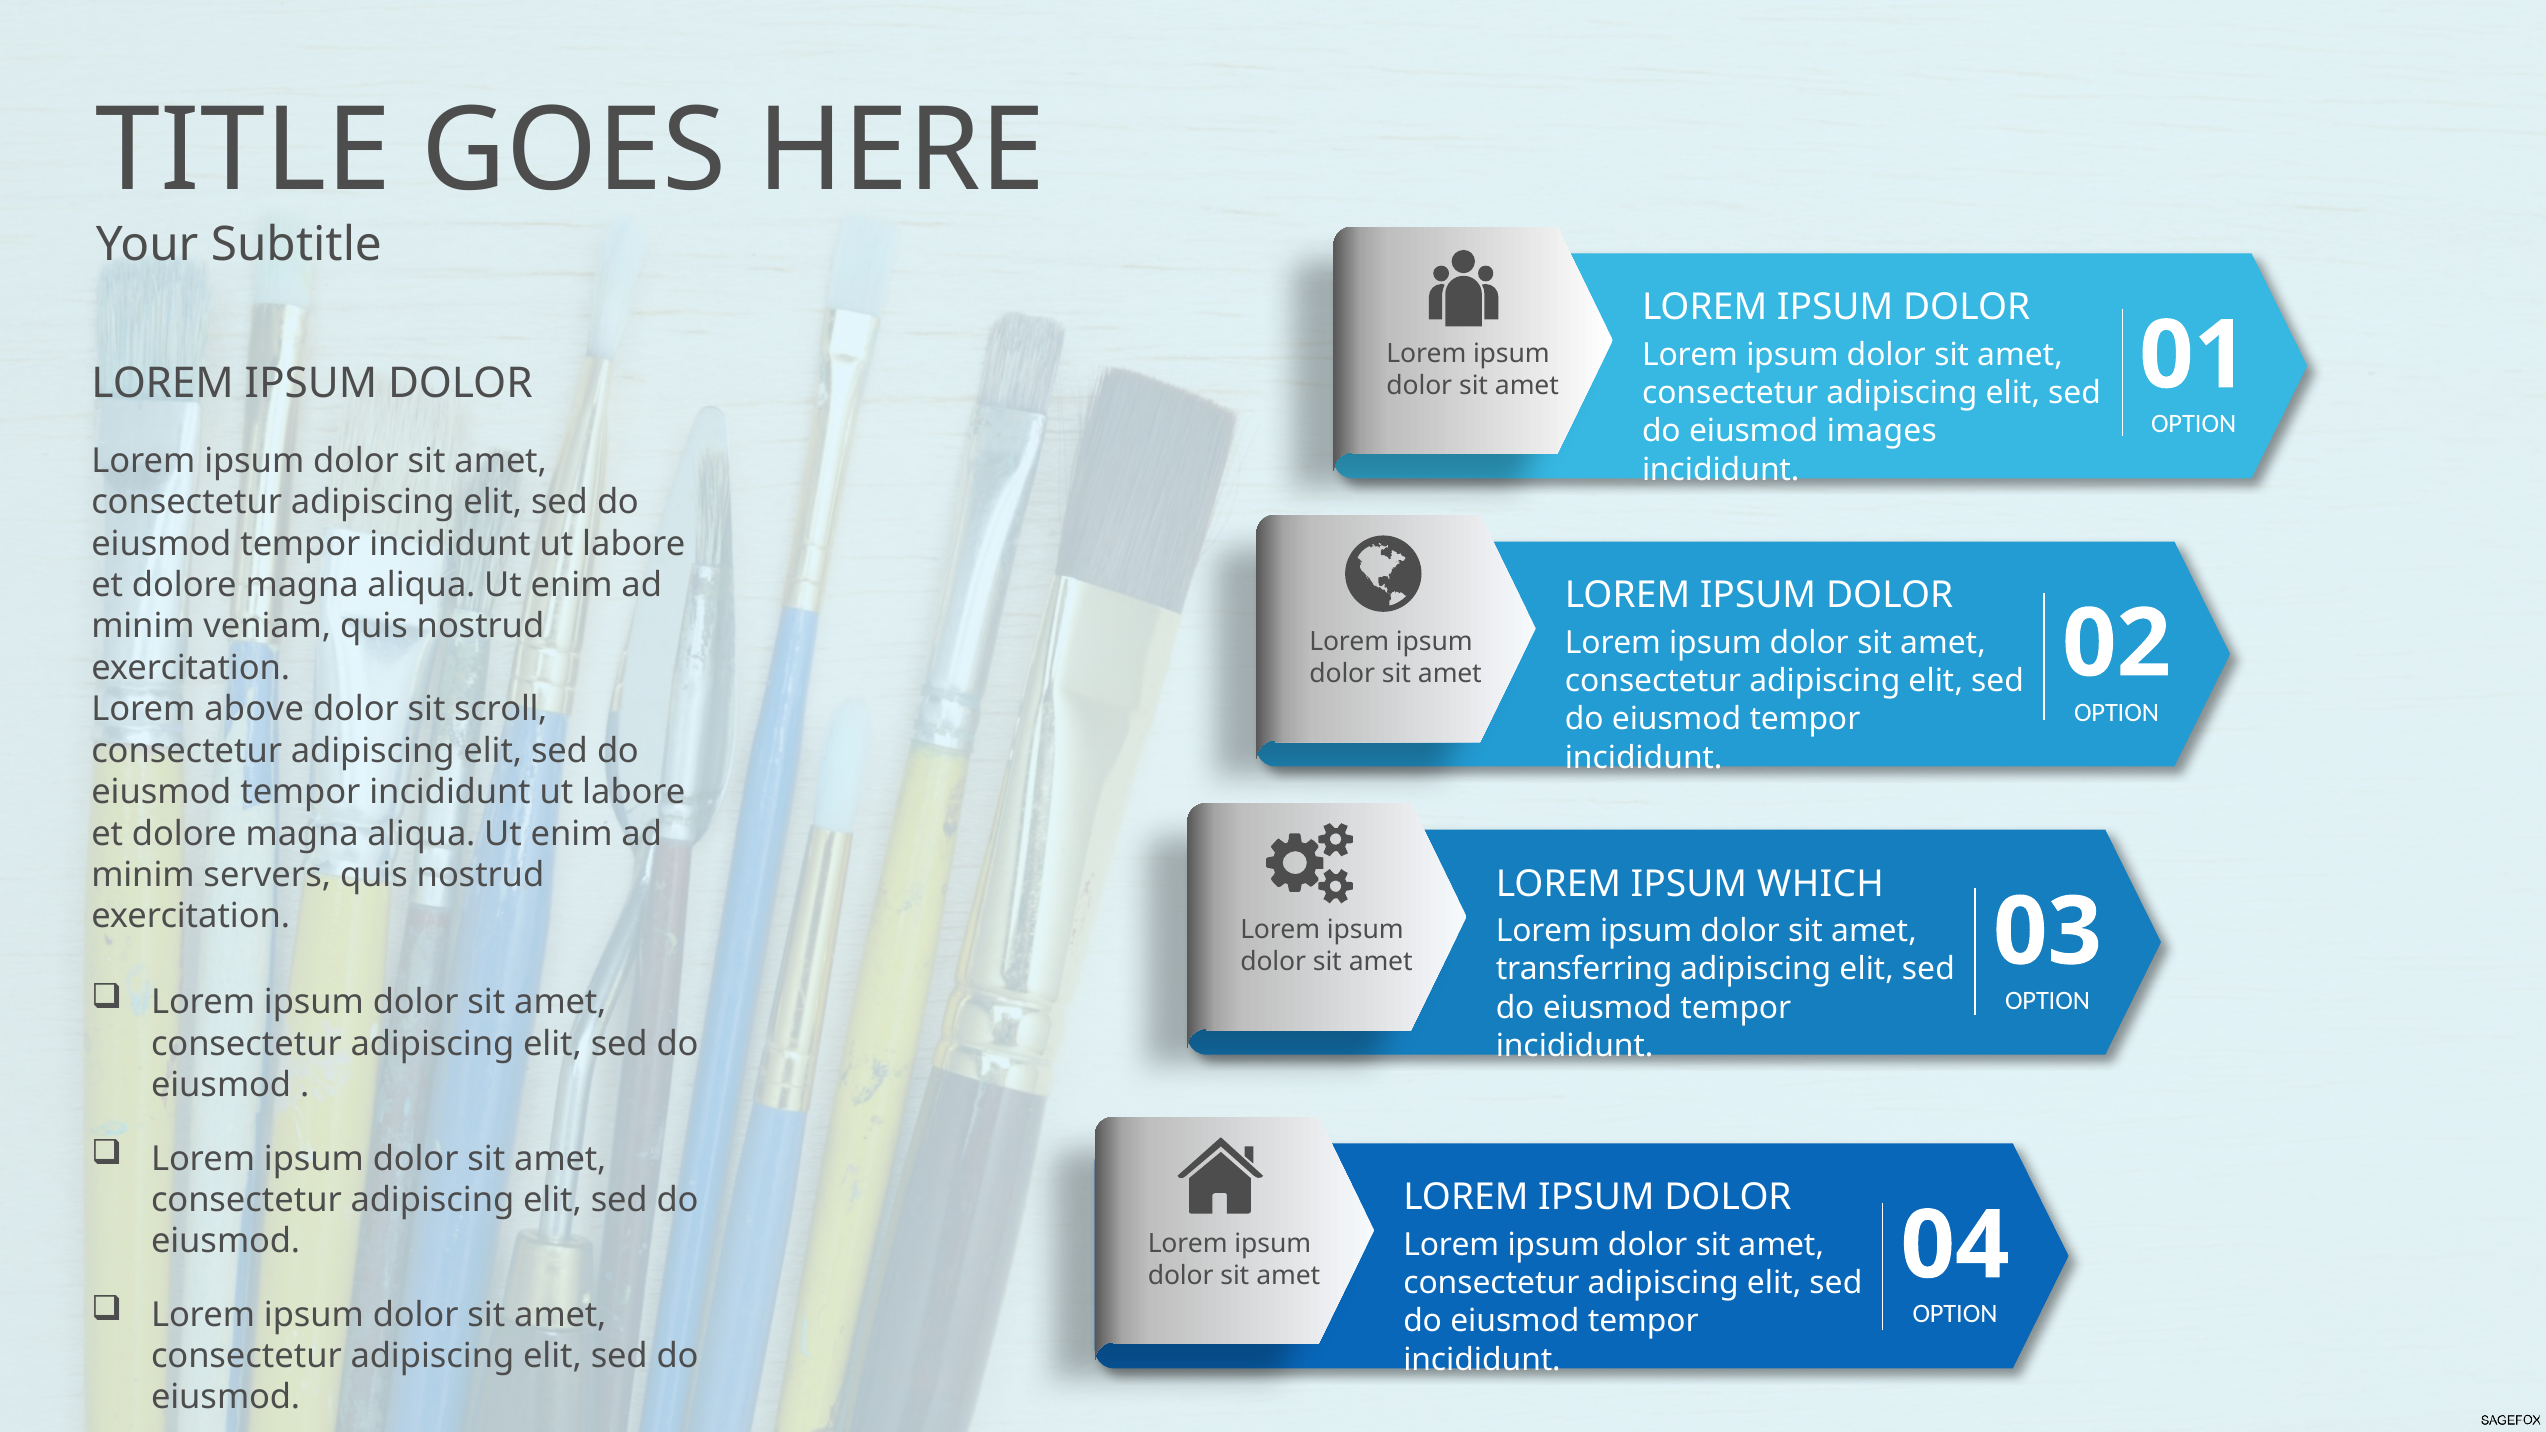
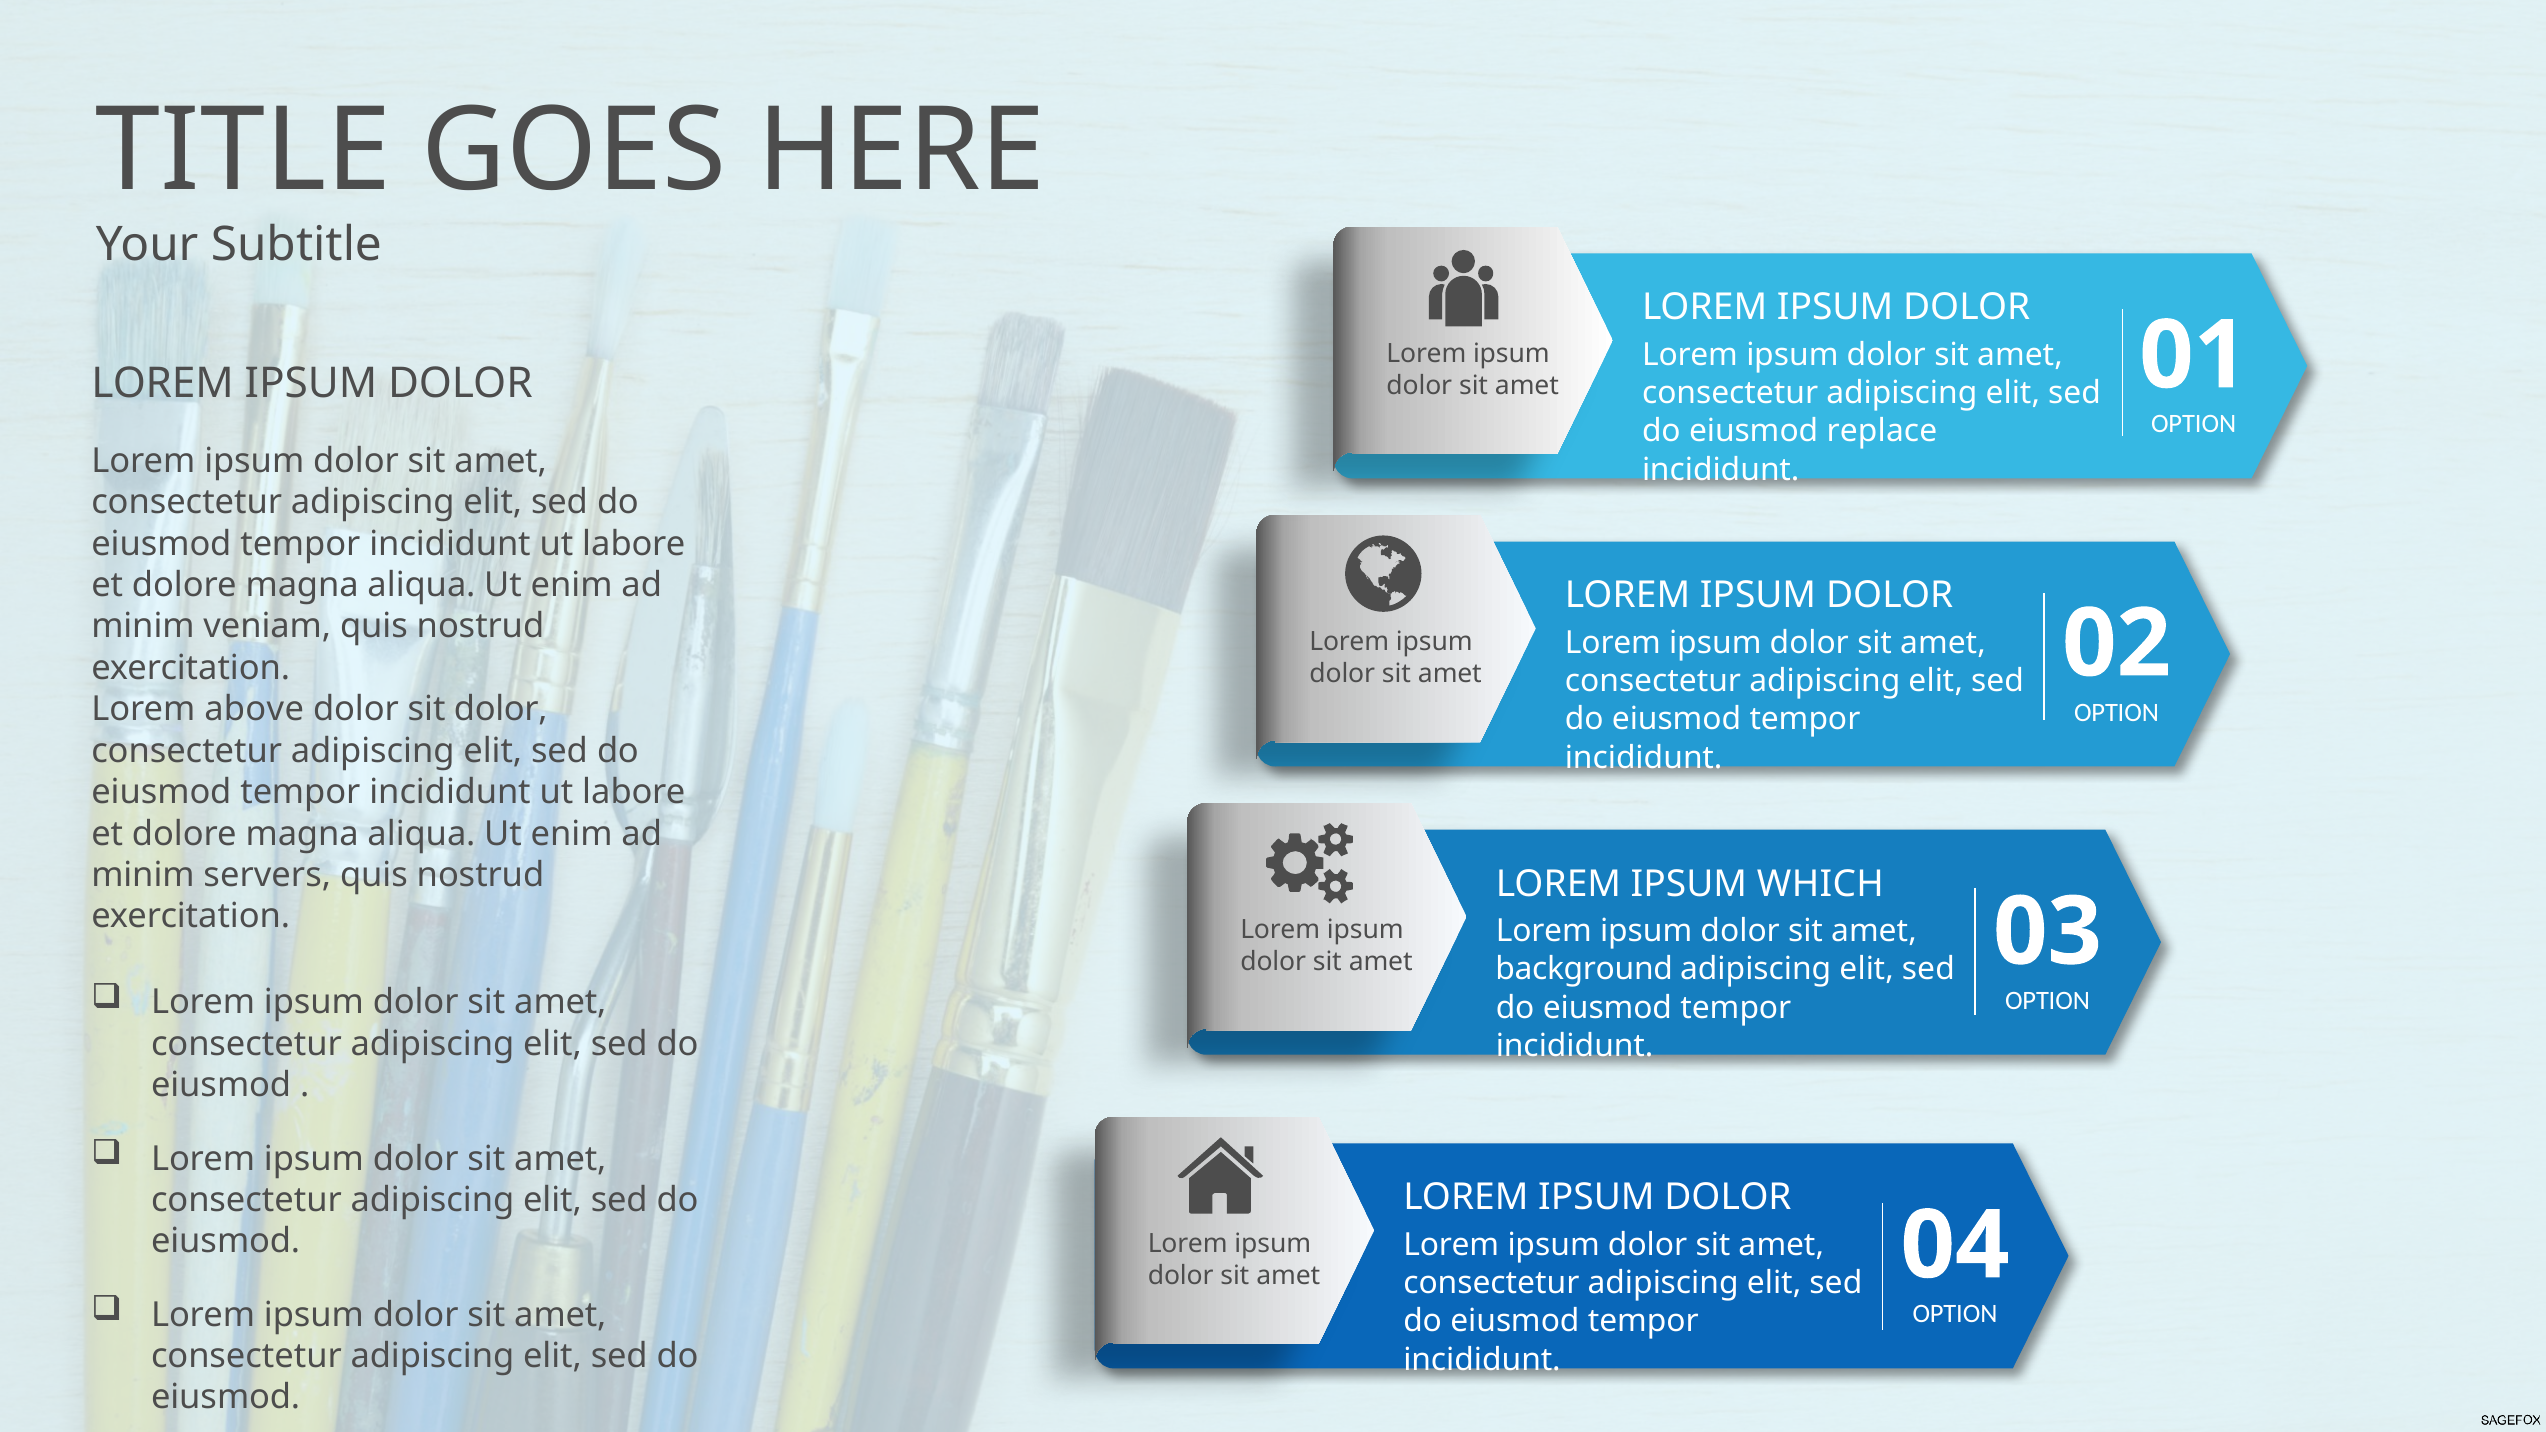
images: images -> replace (1882, 431)
sit scroll: scroll -> dolor (501, 709)
transferring: transferring -> background (1584, 970)
